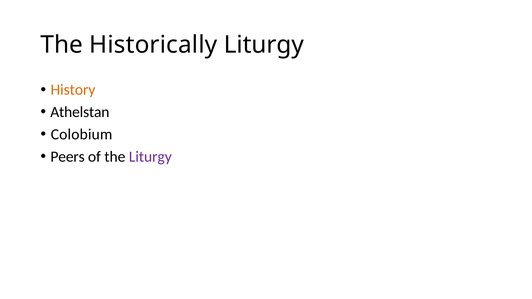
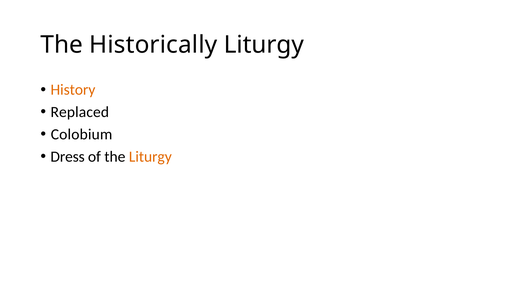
Athelstan: Athelstan -> Replaced (80, 112)
Peers: Peers -> Dress (68, 157)
Liturgy colour: purple -> orange (150, 157)
